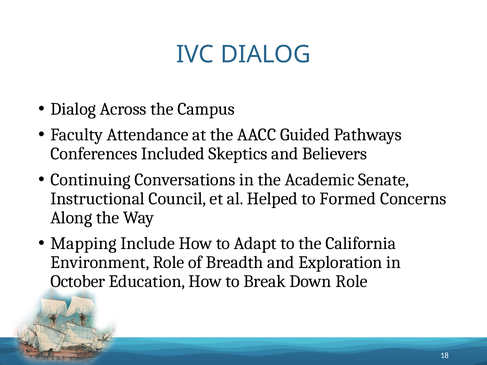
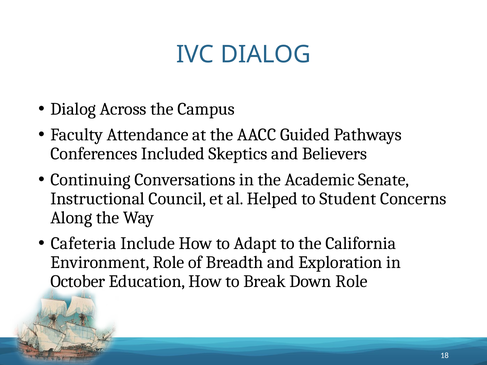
Formed: Formed -> Student (348, 199)
Mapping: Mapping -> Cafeteria (84, 244)
